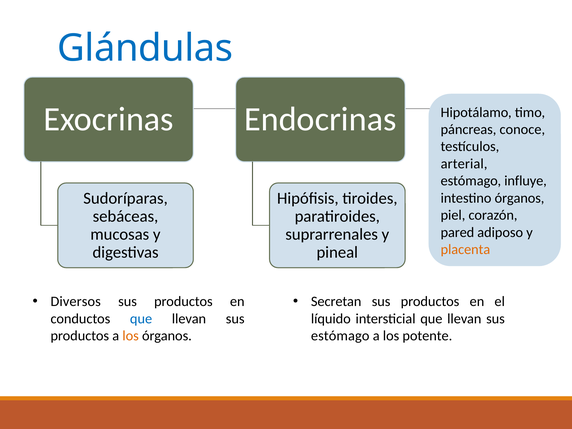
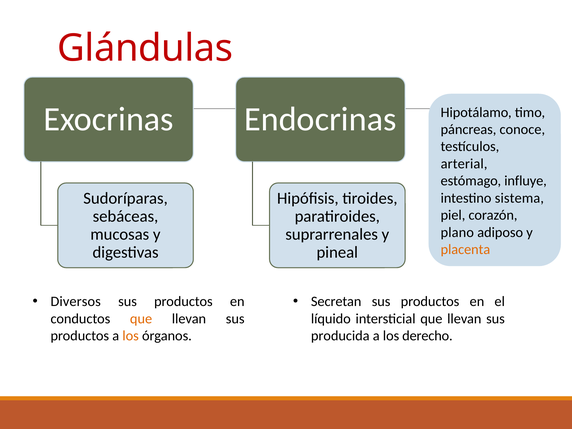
Glándulas colour: blue -> red (145, 48)
intestino órganos: órganos -> sistema (519, 198)
pared: pared -> plano (457, 232)
que colour: blue -> orange (141, 319)
estómago: estómago -> producida (340, 336)
potente: potente -> derecho (427, 336)
